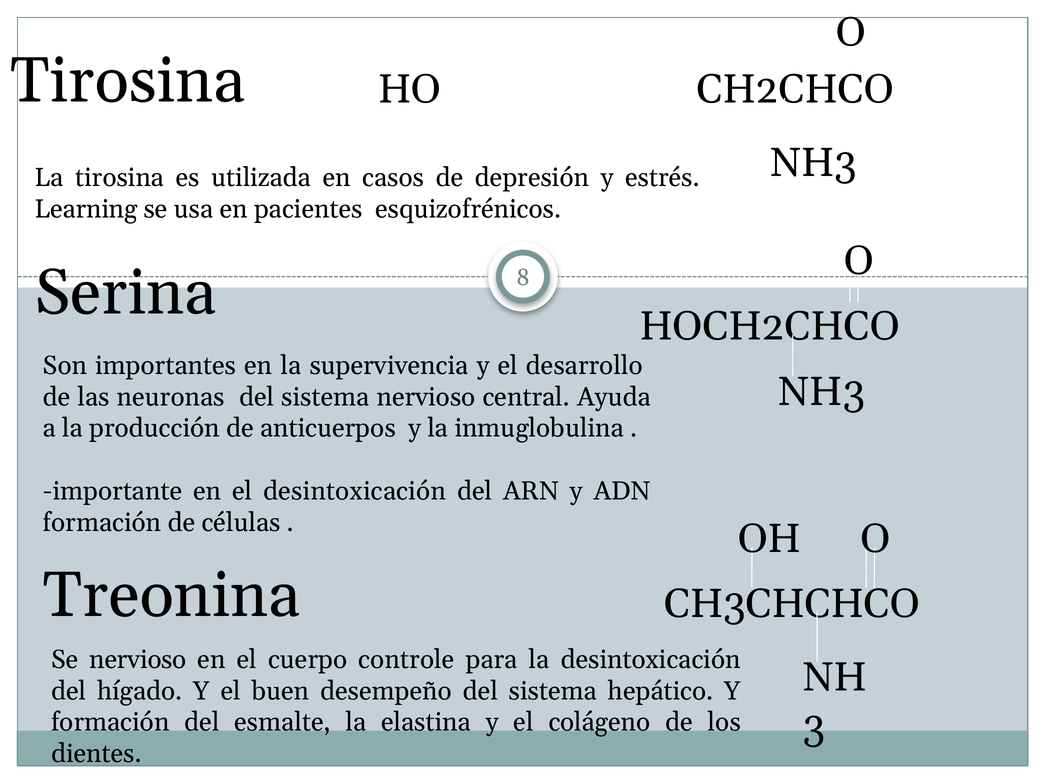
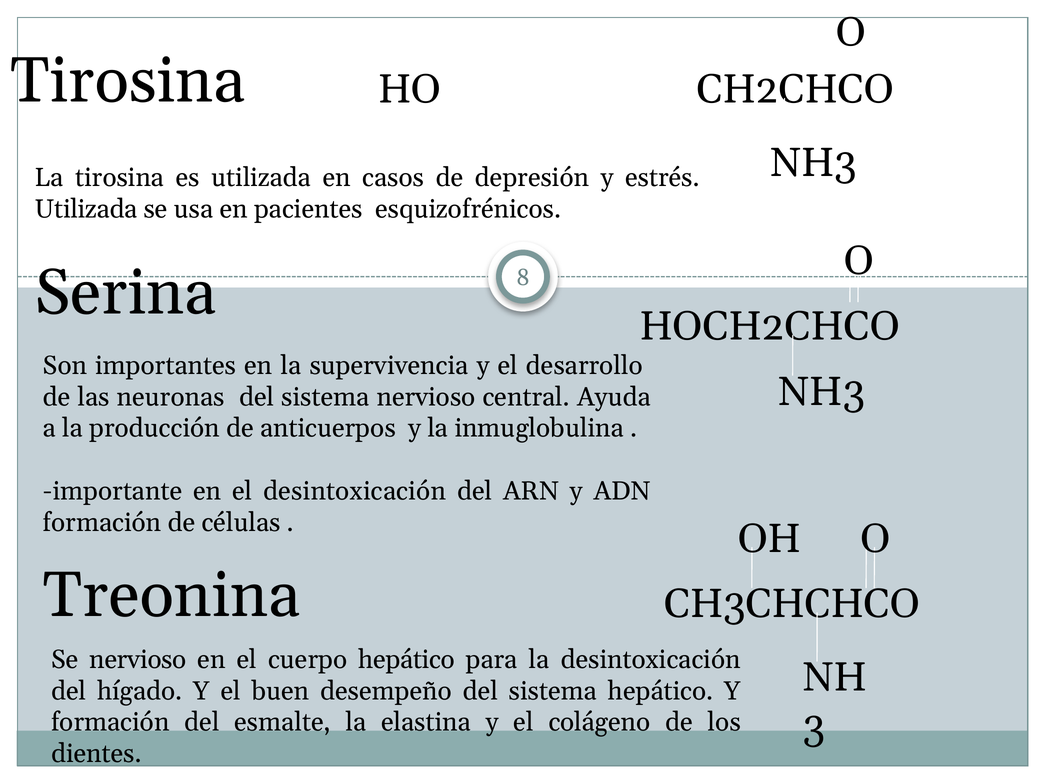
Learning: Learning -> Utilizada (86, 209)
cuerpo controle: controle -> hepático (407, 660)
